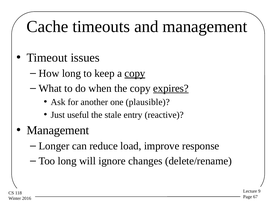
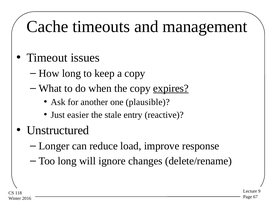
copy underline: present -> none (135, 73)
useful: useful -> easier (78, 115)
Management: Management -> Unstructured (58, 130)
